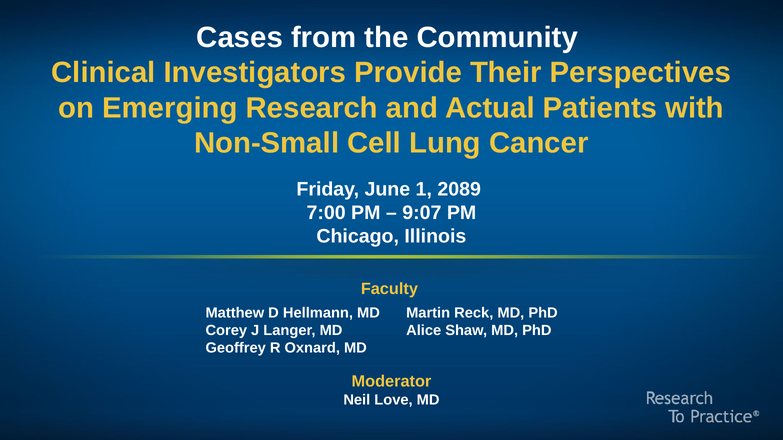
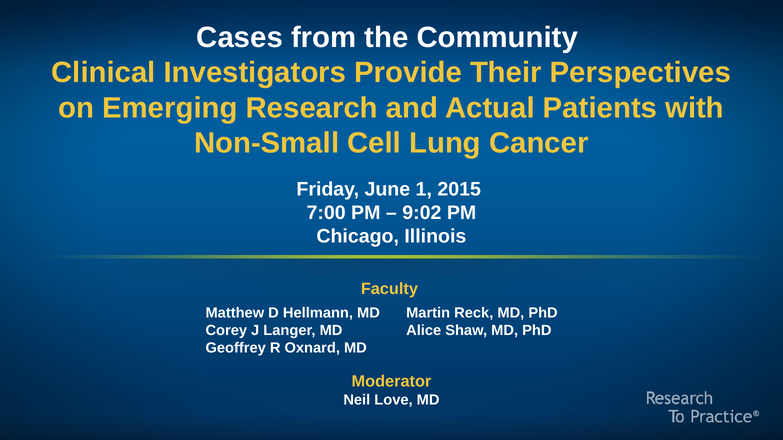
2089: 2089 -> 2015 (459, 190)
9:07: 9:07 -> 9:02 (422, 213)
